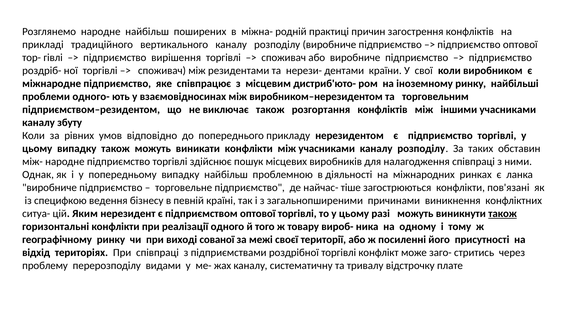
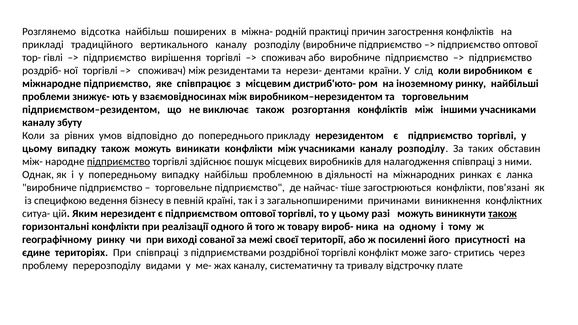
Розглянемо народне: народне -> відсотка (101, 32)
свої: свої -> слід (424, 71)
одного-: одного- -> знижує- (91, 97)
підприємство underline: none -> present (119, 162)
відхід: відхід -> єдине (36, 253)
